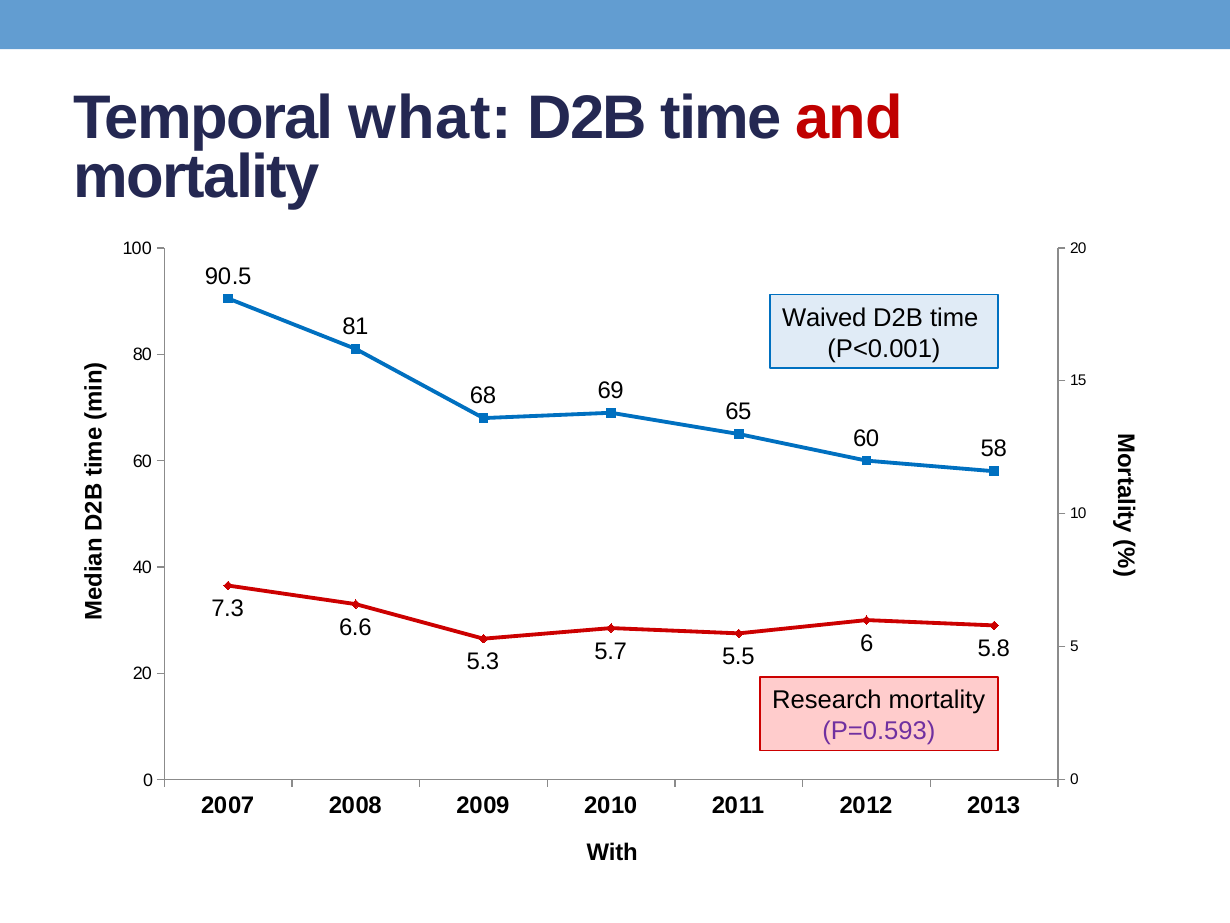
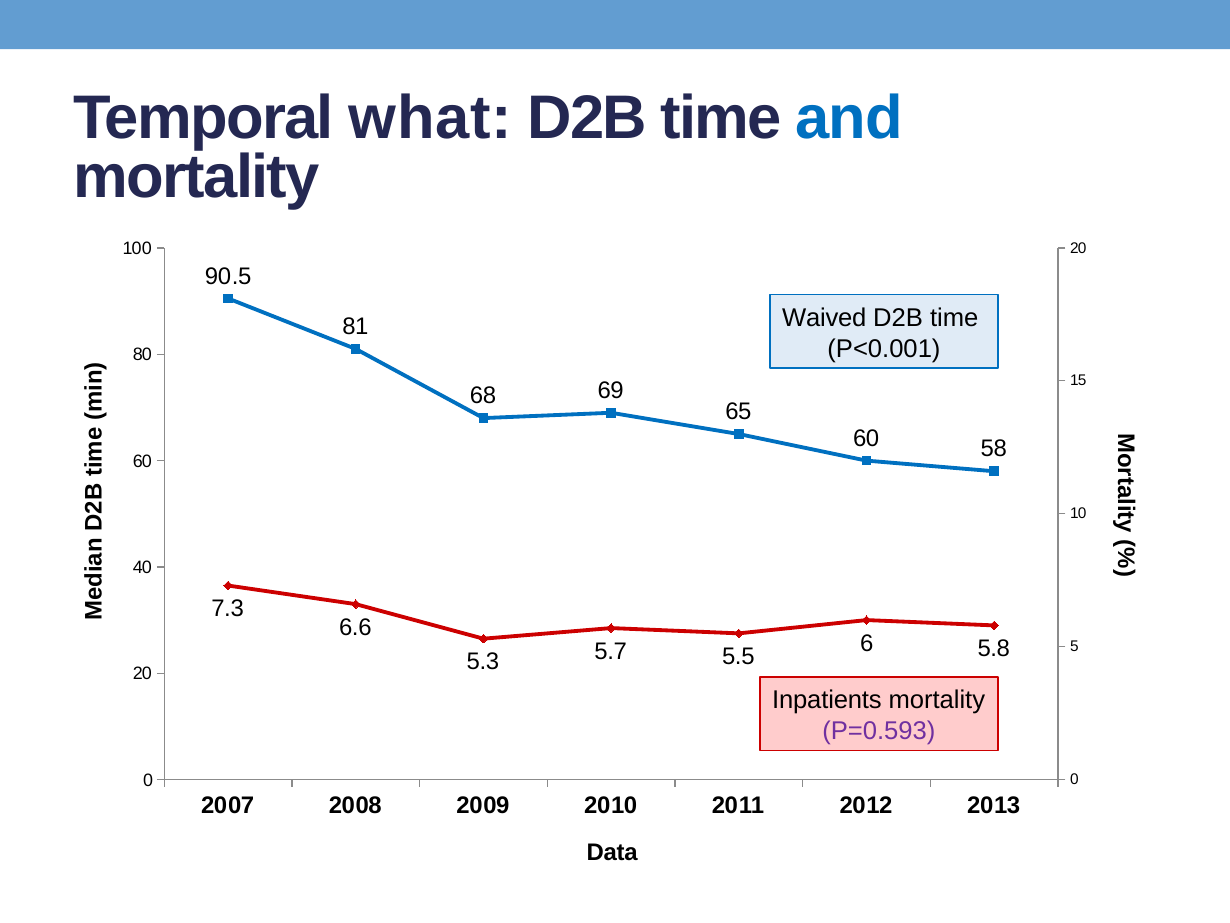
and colour: red -> blue (849, 118)
Research: Research -> Inpatients (827, 700)
With: With -> Data (612, 852)
